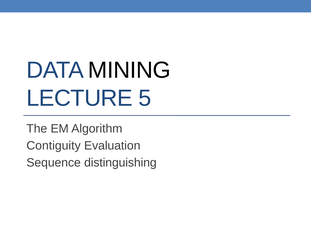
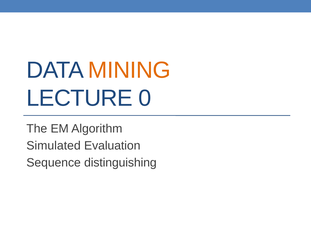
MINING colour: black -> orange (129, 70)
5: 5 -> 0 (145, 98)
Contiguity: Contiguity -> Simulated (54, 146)
